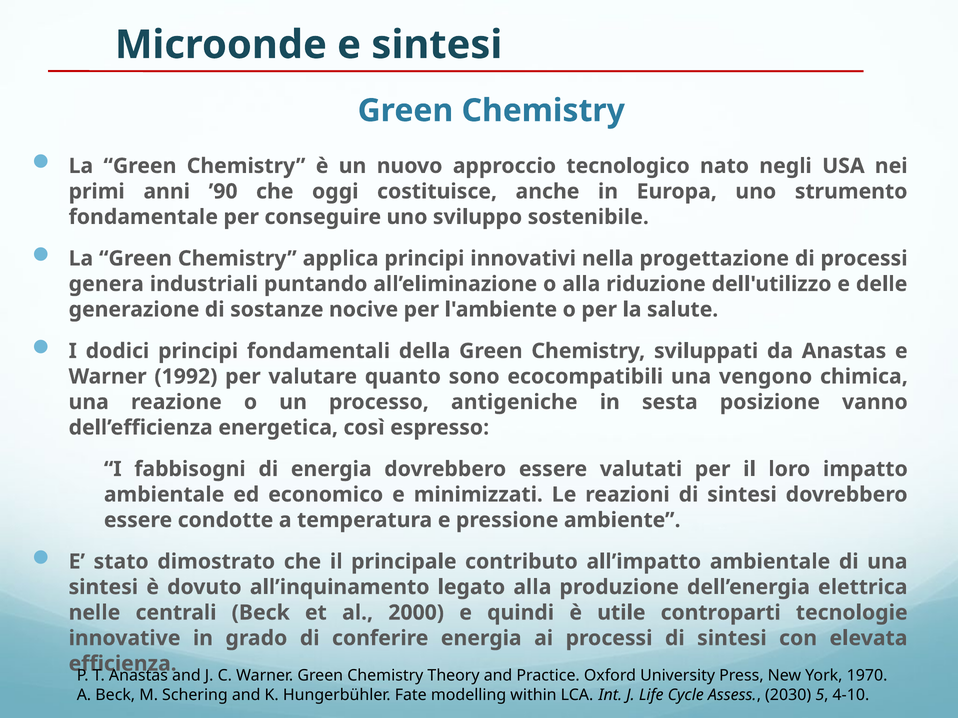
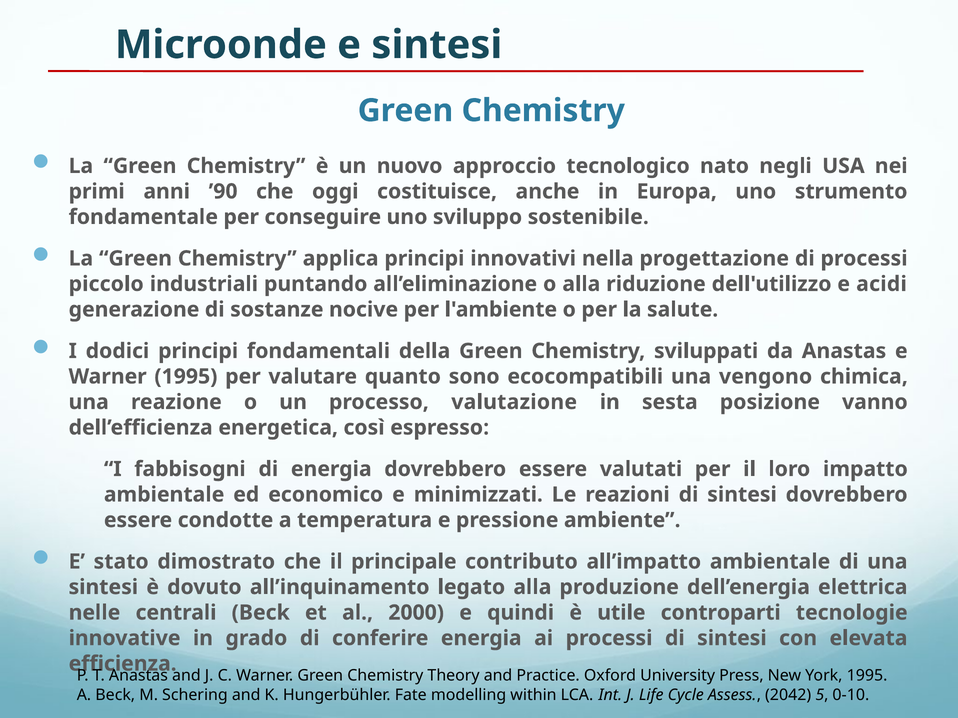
genera: genera -> piccolo (106, 284)
delle: delle -> acidi (881, 284)
Warner 1992: 1992 -> 1995 (186, 377)
antigeniche: antigeniche -> valutazione (514, 402)
York 1970: 1970 -> 1995 (867, 676)
2030: 2030 -> 2042 (788, 695)
4-10: 4-10 -> 0-10 (851, 695)
